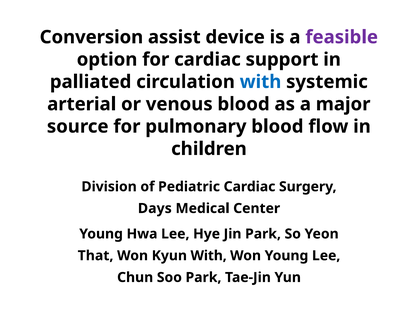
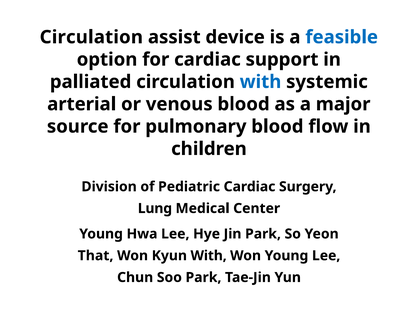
Conversion: Conversion -> Circulation (91, 37)
feasible colour: purple -> blue (342, 37)
Days: Days -> Lung (155, 208)
